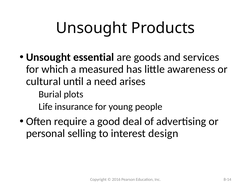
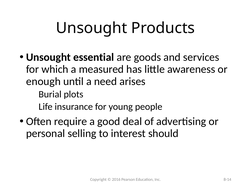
cultural: cultural -> enough (43, 81)
design: design -> should (163, 134)
